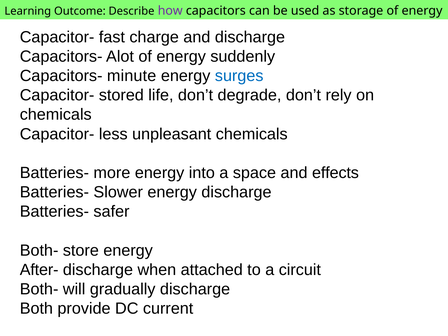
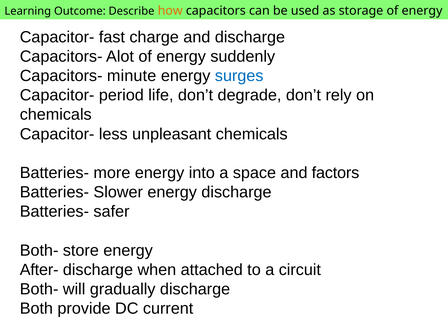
how colour: purple -> orange (170, 11)
stored: stored -> period (121, 95)
effects: effects -> factors (336, 173)
